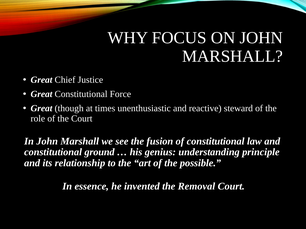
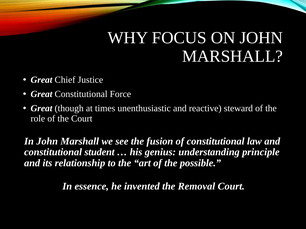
ground: ground -> student (100, 152)
